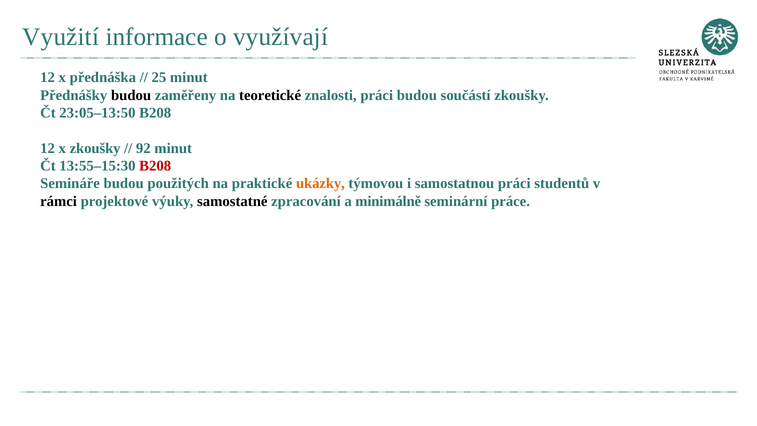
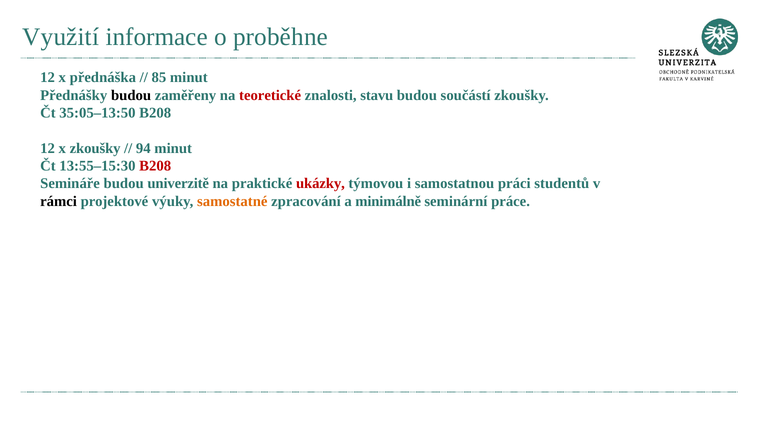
využívají: využívají -> proběhne (281, 37)
25: 25 -> 85 (159, 77)
teoretické colour: black -> red (270, 95)
znalosti práci: práci -> stavu (377, 95)
23:05–13:50: 23:05–13:50 -> 35:05–13:50 (97, 113)
92: 92 -> 94 (143, 148)
použitých: použitých -> univerzitě (178, 183)
ukázky colour: orange -> red (320, 183)
samostatné colour: black -> orange (232, 201)
